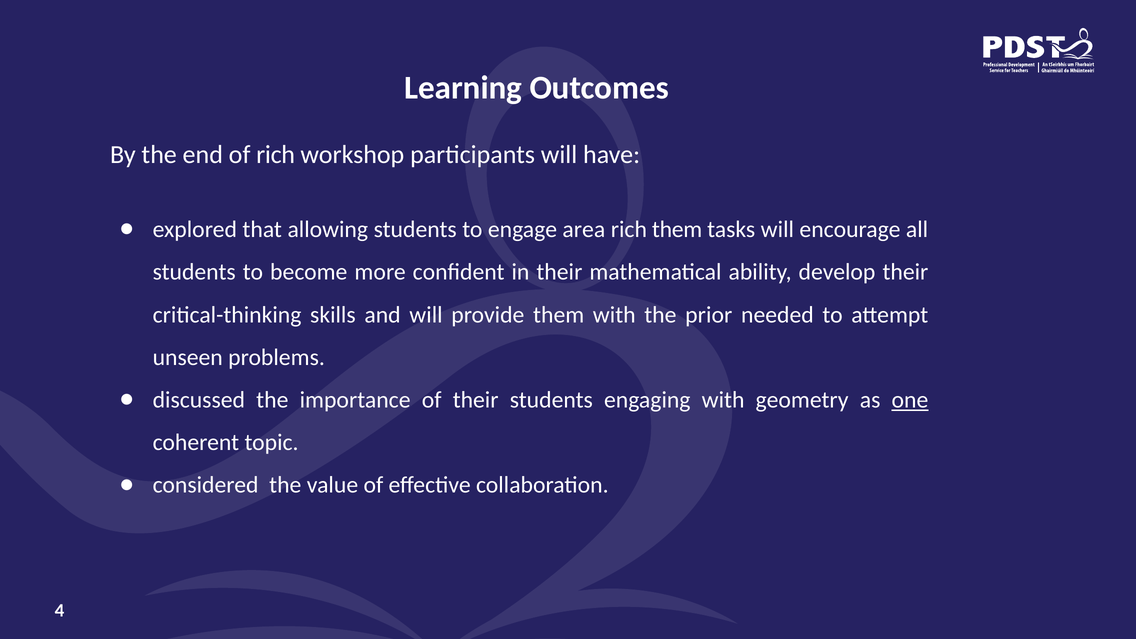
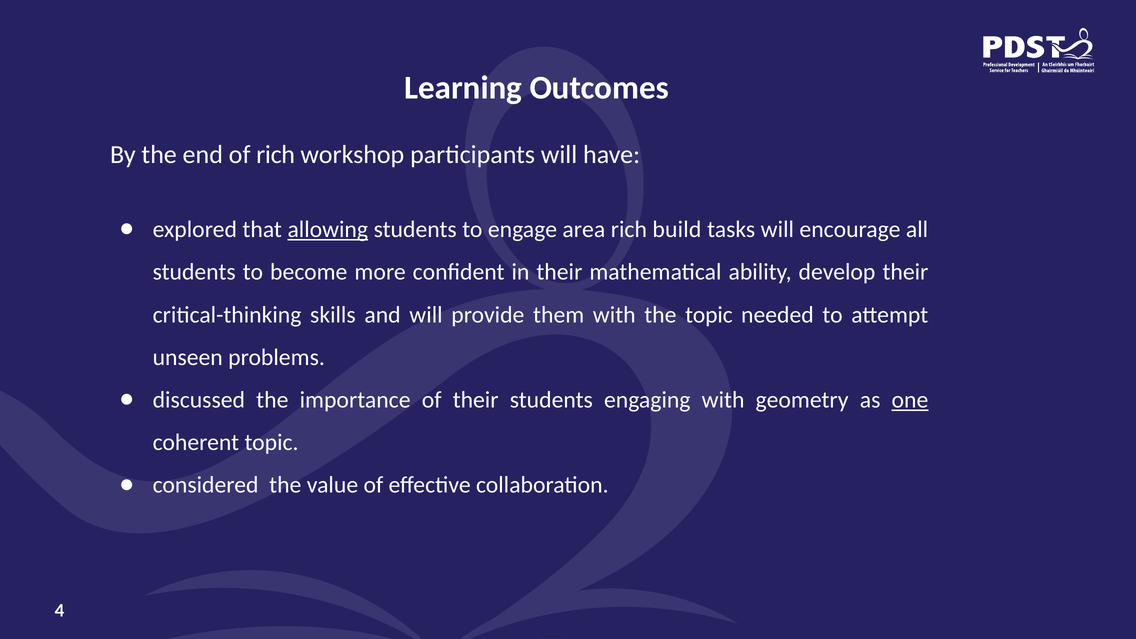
allowing underline: none -> present (328, 230)
rich them: them -> build (677, 230)
the prior: prior -> topic (709, 315)
